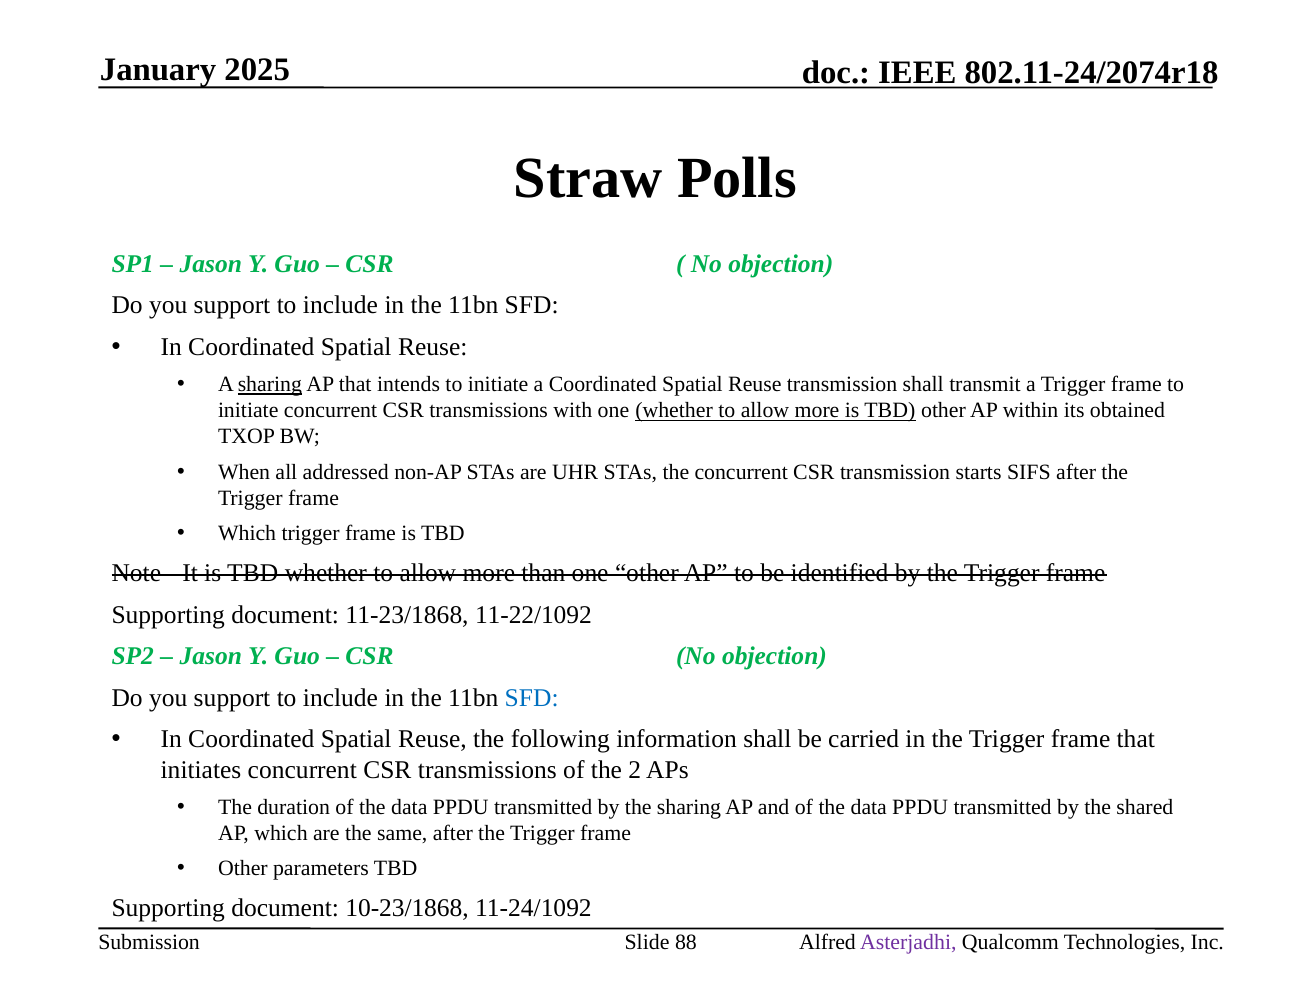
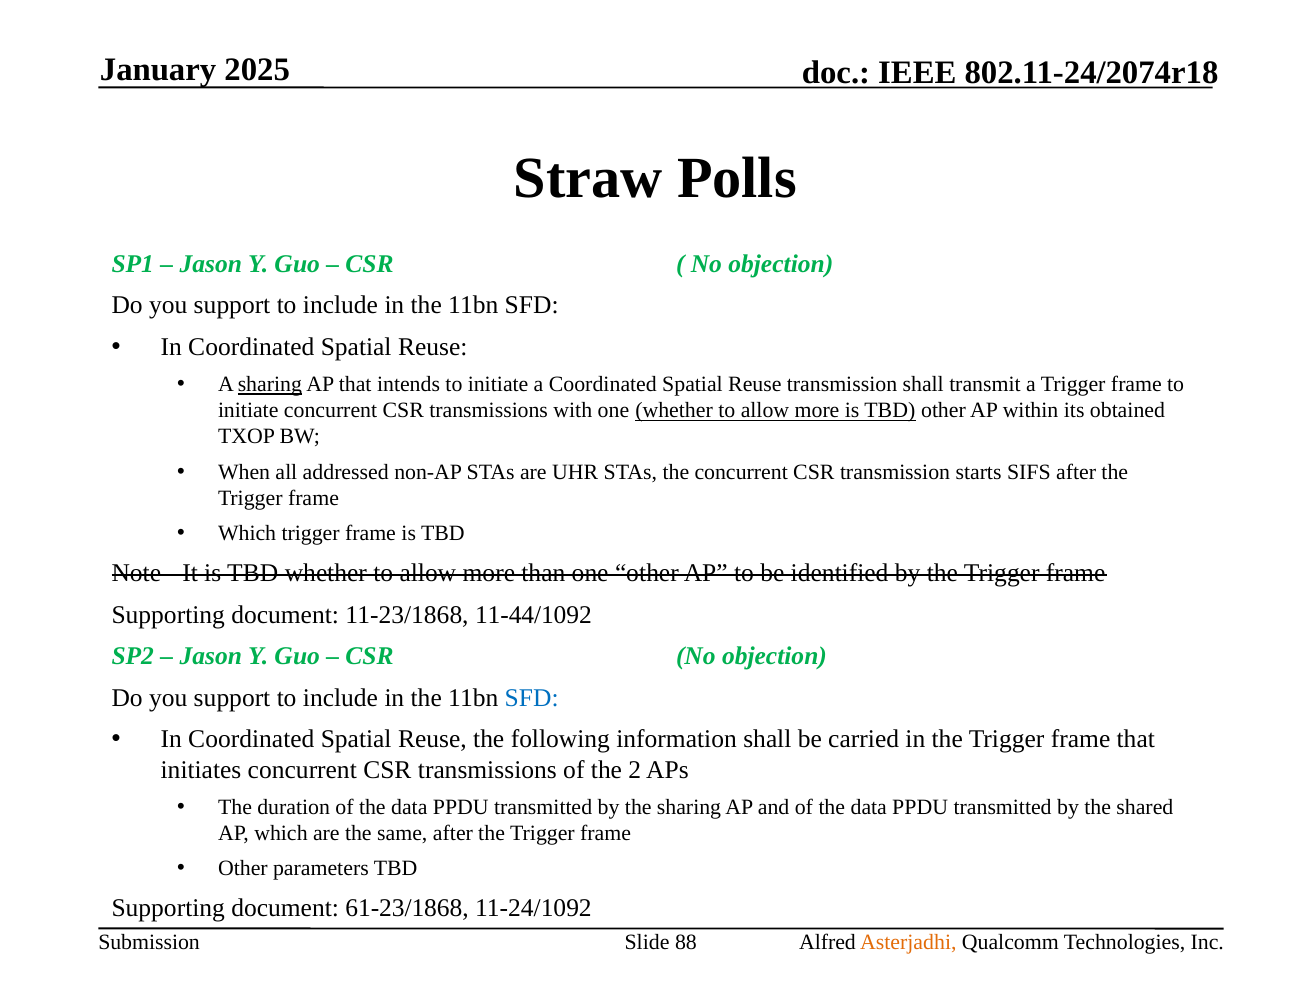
11-22/1092: 11-22/1092 -> 11-44/1092 (533, 615)
10-23/1868: 10-23/1868 -> 61-23/1868 (407, 908)
Asterjadhi colour: purple -> orange (908, 943)
